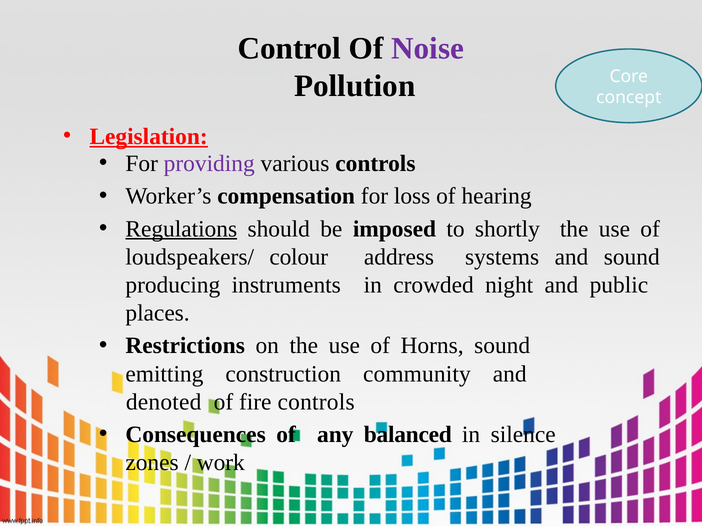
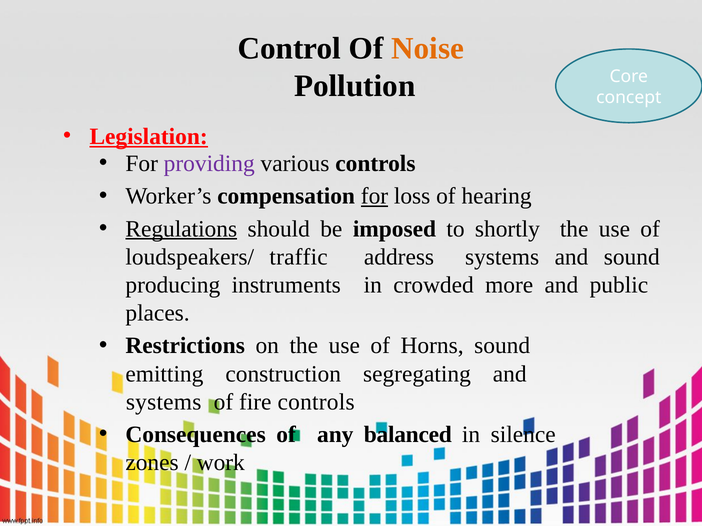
Noise colour: purple -> orange (428, 48)
for underline: none -> present (374, 196)
colour: colour -> traffic (299, 257)
night: night -> more (509, 285)
community: community -> segregating (417, 374)
denoted: denoted -> systems (164, 402)
